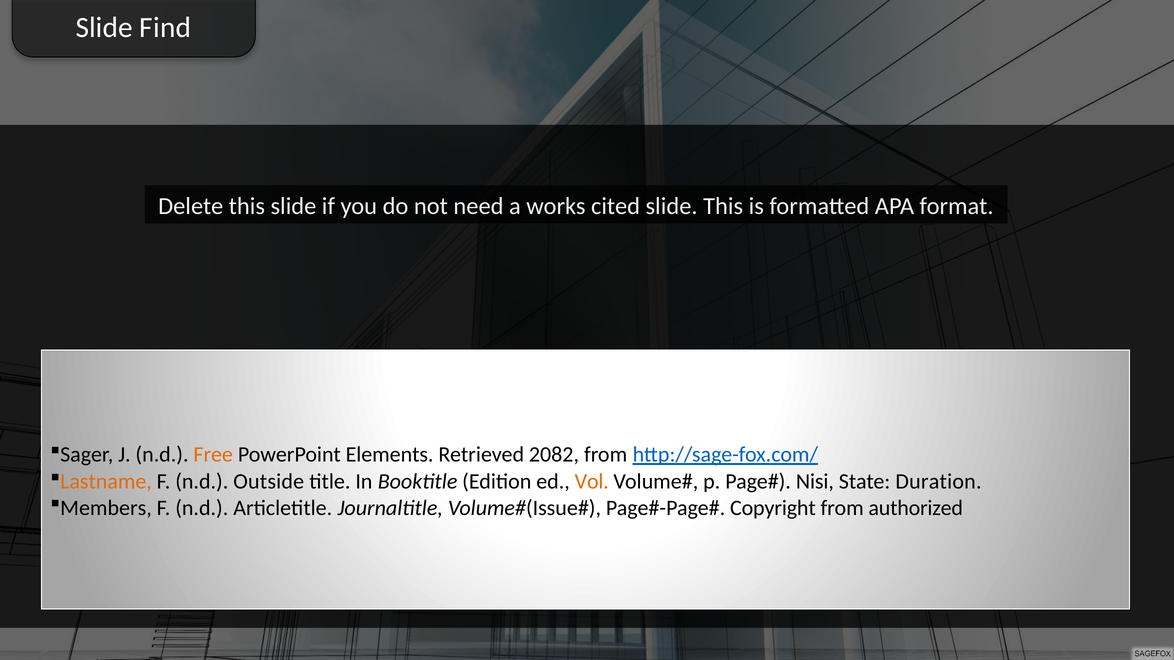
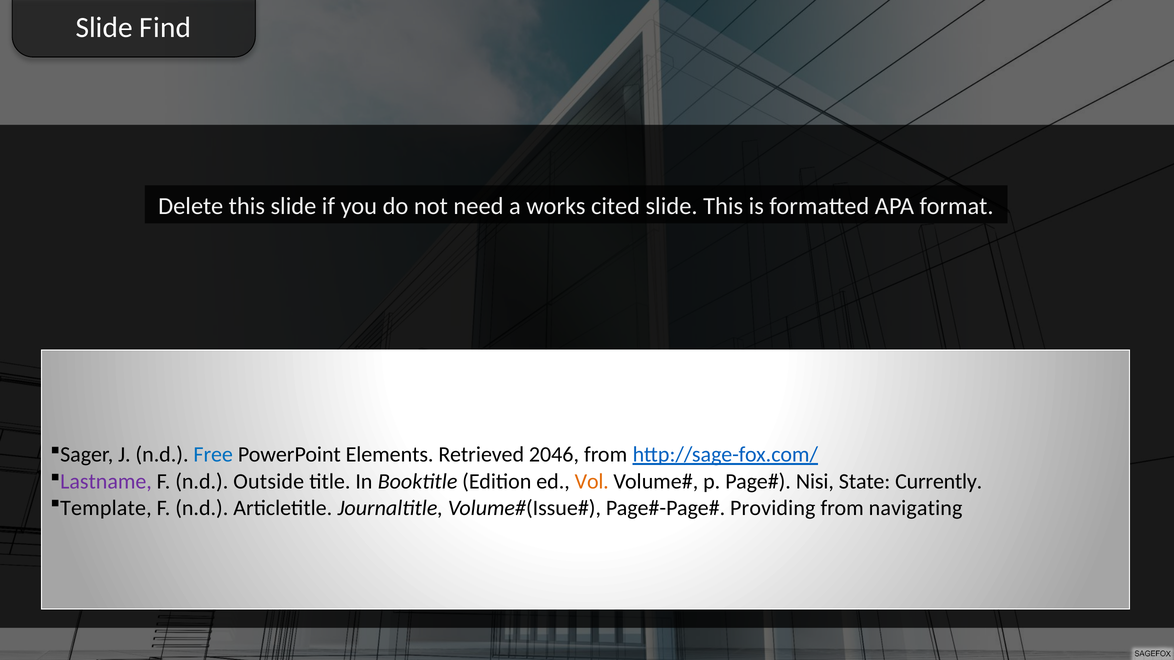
Free colour: orange -> blue (213, 455)
2082: 2082 -> 2046 (554, 455)
Lastname colour: orange -> purple (106, 482)
Duration: Duration -> Currently (939, 482)
Members: Members -> Template (106, 508)
Copyright: Copyright -> Providing (773, 508)
authorized: authorized -> navigating (916, 508)
